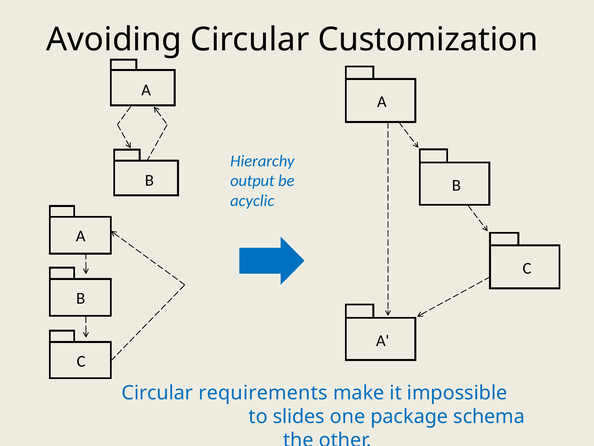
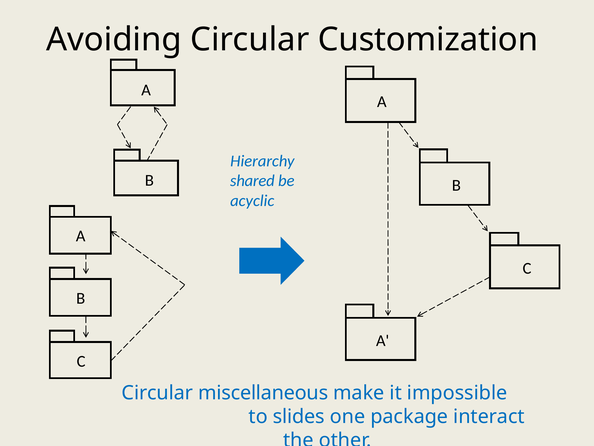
output: output -> shared (252, 181)
requirements: requirements -> miscellaneous (263, 392)
schema: schema -> interact (489, 416)
